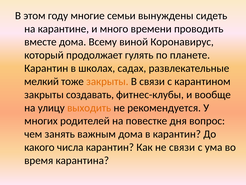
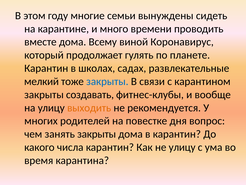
закрыты colour: orange -> blue (107, 81)
занять важным: важным -> закрыты (97, 134)
не связи: связи -> улицу (182, 147)
